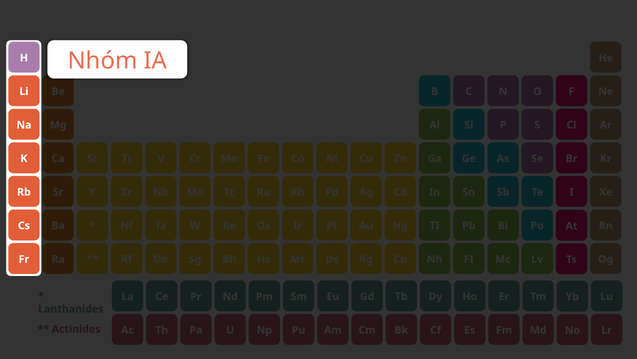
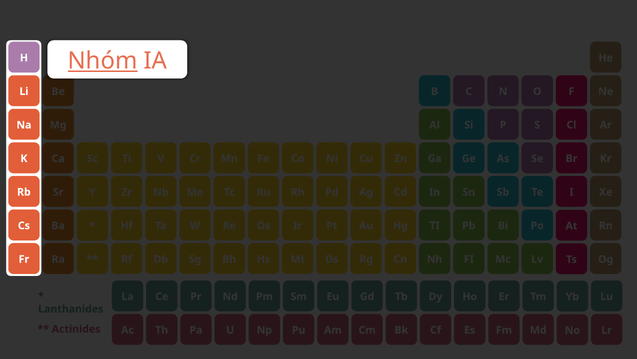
Nhóm underline: none -> present (103, 61)
